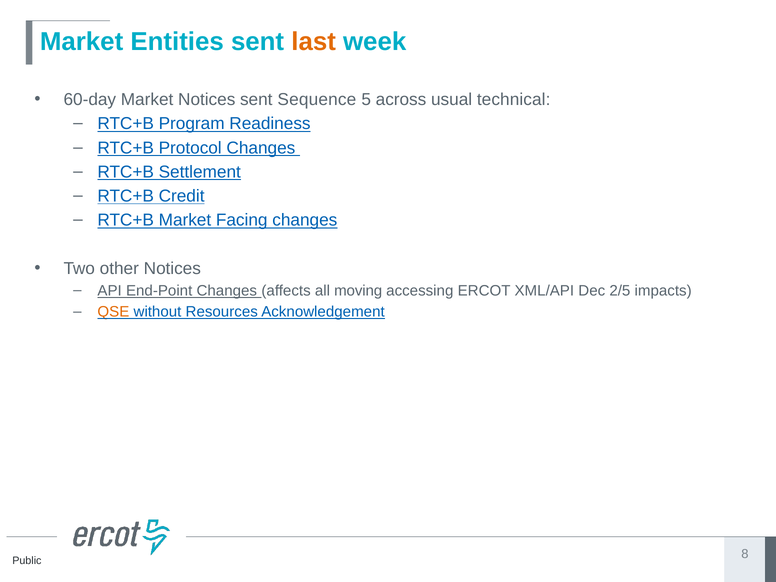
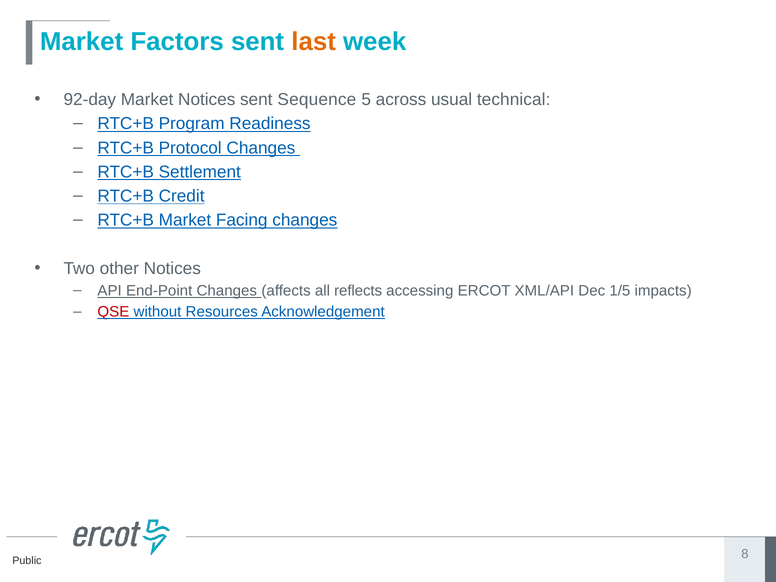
Entities: Entities -> Factors (177, 42)
60-day: 60-day -> 92-day (90, 100)
moving: moving -> reflects (358, 291)
2/5: 2/5 -> 1/5 (620, 291)
QSE colour: orange -> red (113, 312)
